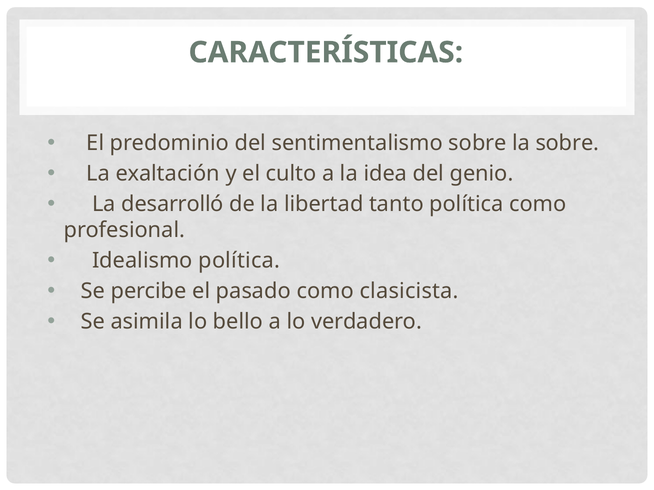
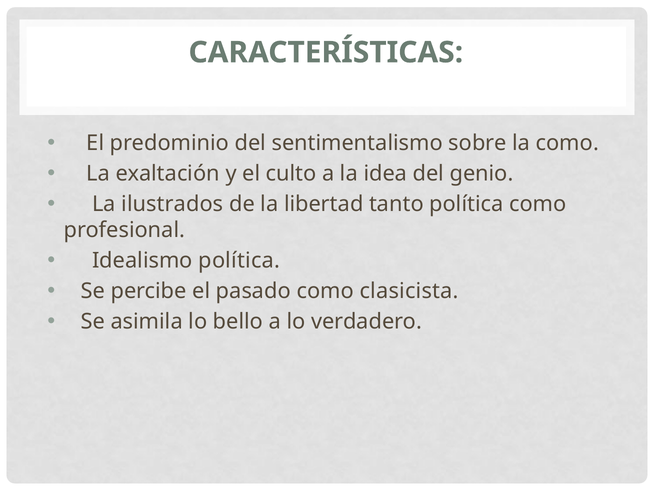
la sobre: sobre -> como (567, 143)
desarrolló: desarrolló -> ilustrados (172, 204)
